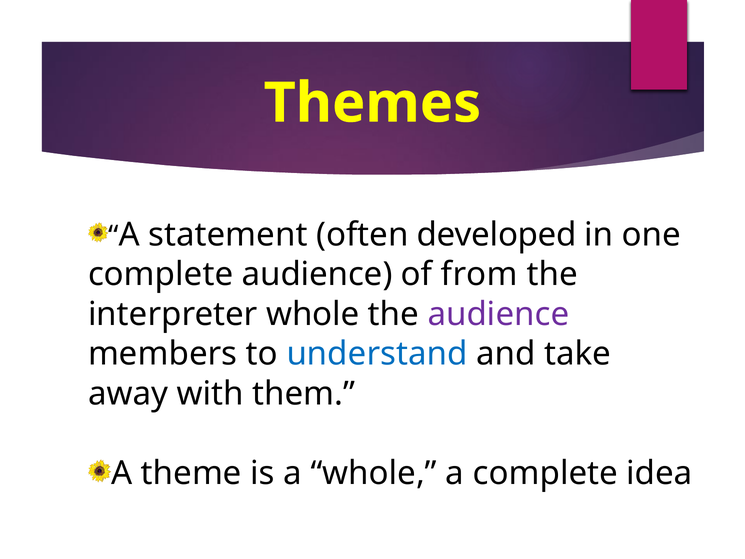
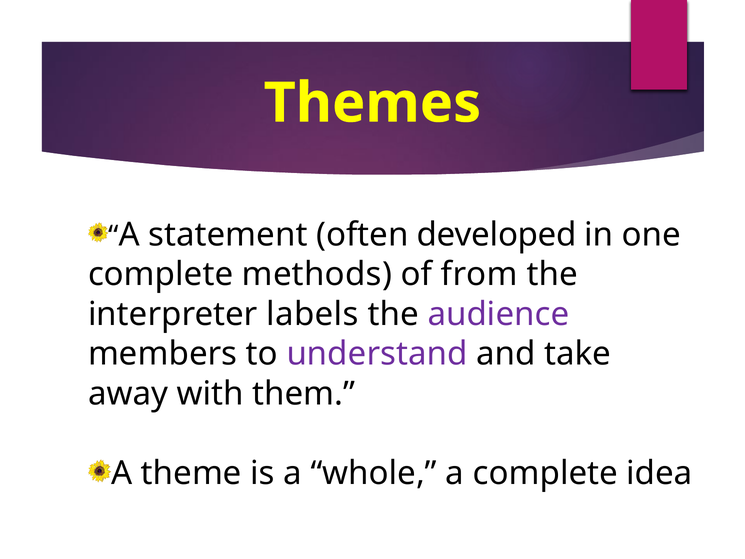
complete audience: audience -> methods (317, 274)
interpreter whole: whole -> labels (313, 314)
understand colour: blue -> purple (377, 354)
